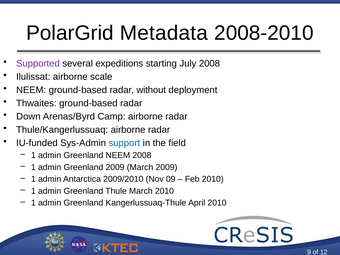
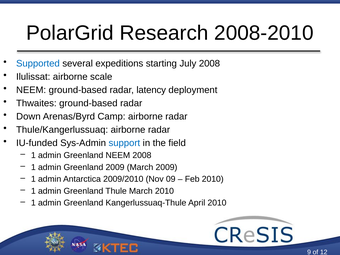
Metadata: Metadata -> Research (164, 33)
Supported colour: purple -> blue (38, 64)
without: without -> latency (151, 90)
